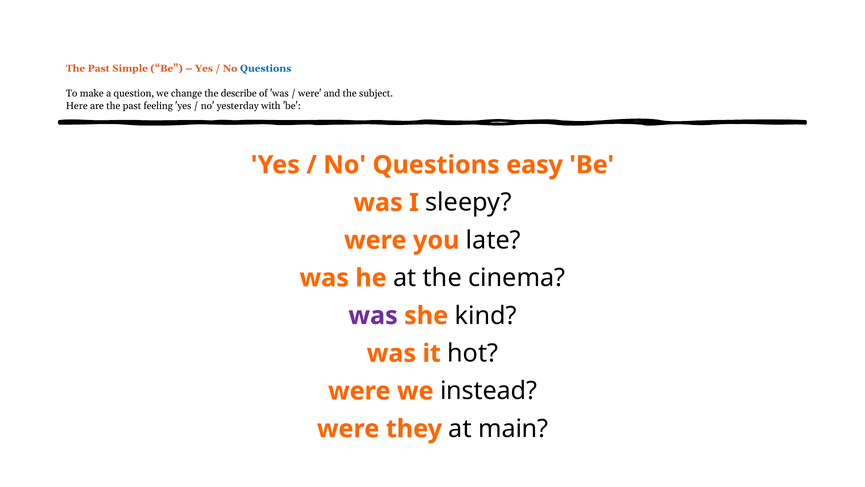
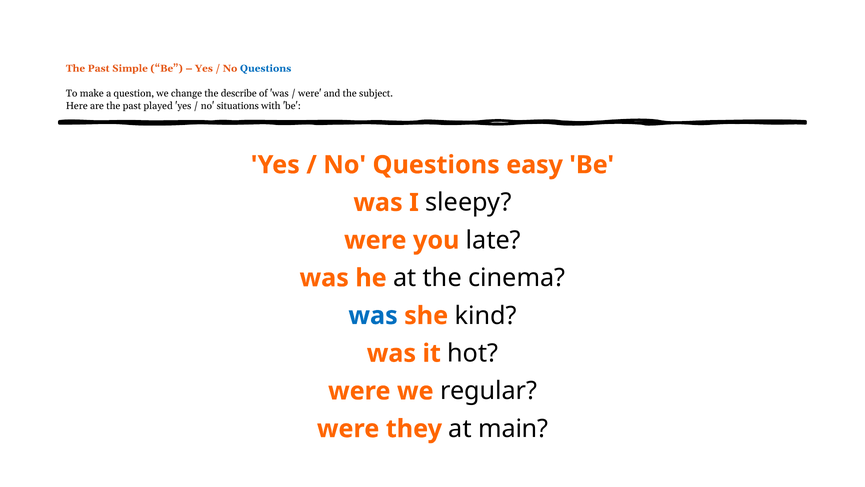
feeling: feeling -> played (158, 106)
yesterday: yesterday -> situations (238, 106)
was colour: purple -> blue (373, 315)
instead: instead -> regular (489, 391)
